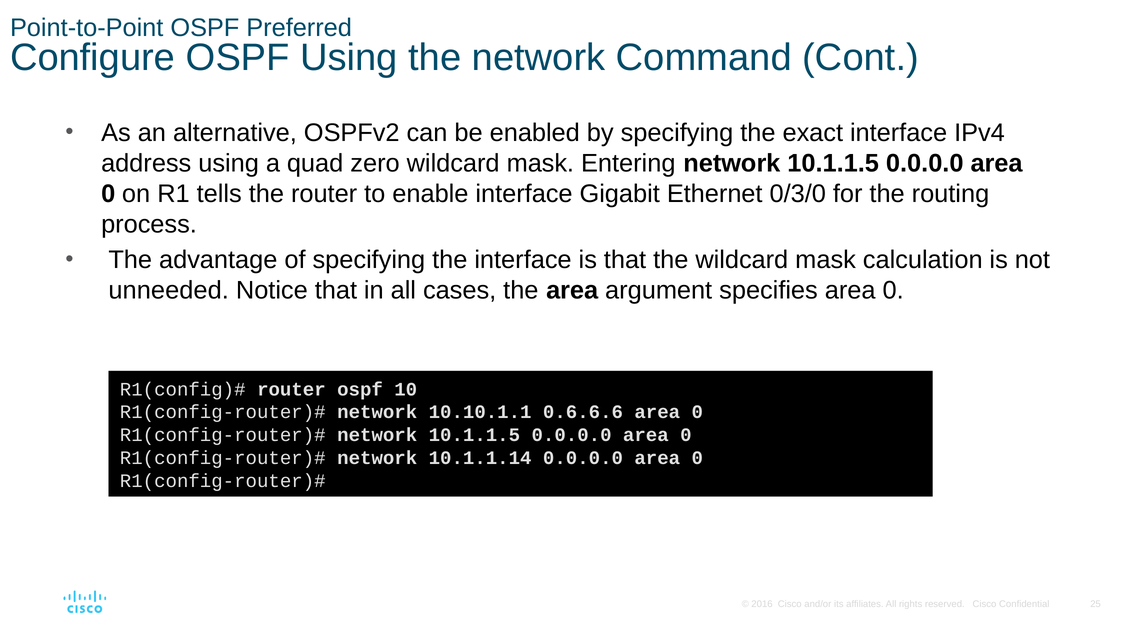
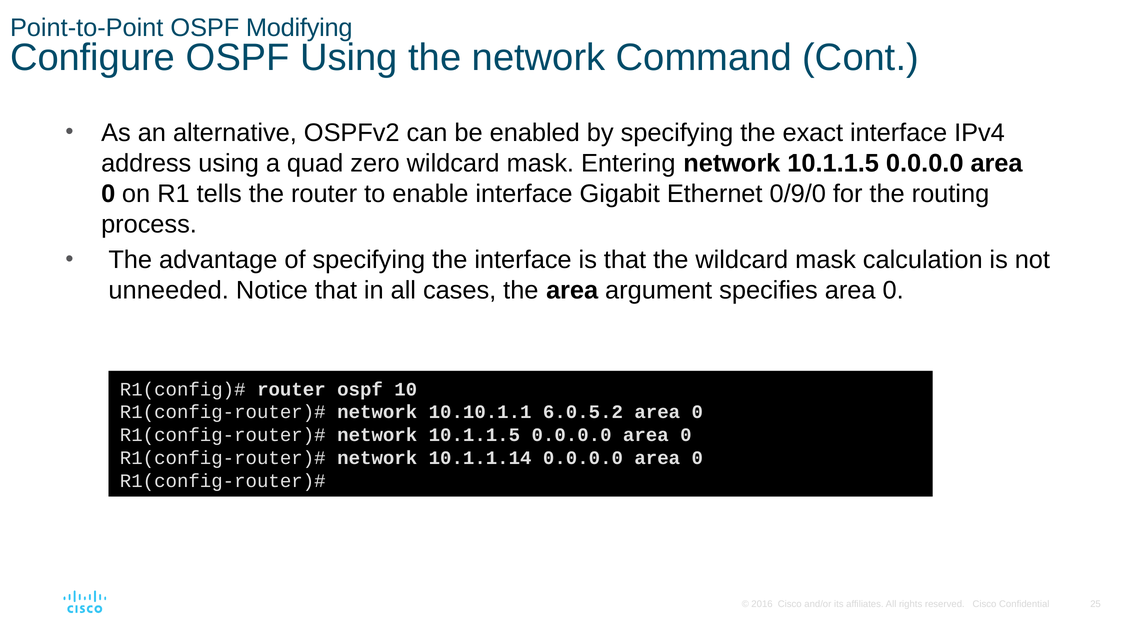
Preferred: Preferred -> Modifying (299, 28)
0/3/0: 0/3/0 -> 0/9/0 (798, 194)
0.6.6.6: 0.6.6.6 -> 6.0.5.2 (583, 412)
